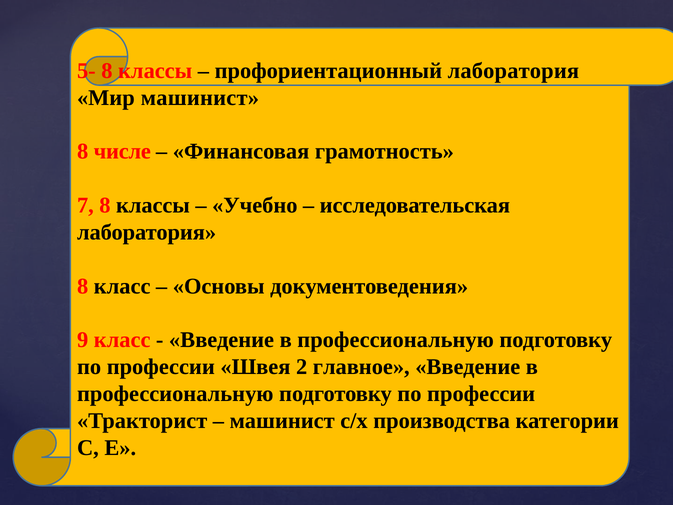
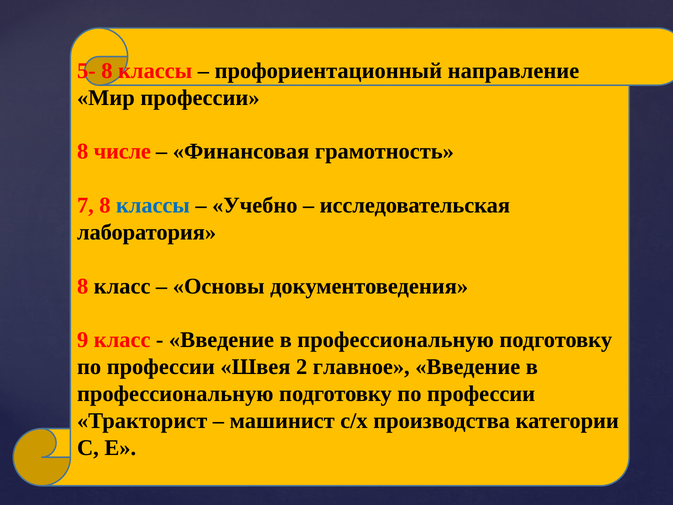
профориентационный лаборатория: лаборатория -> направление (513, 71)
Мир машинист: машинист -> профессии (200, 98)
классы colour: black -> blue (153, 205)
